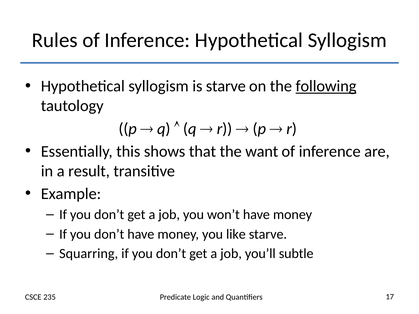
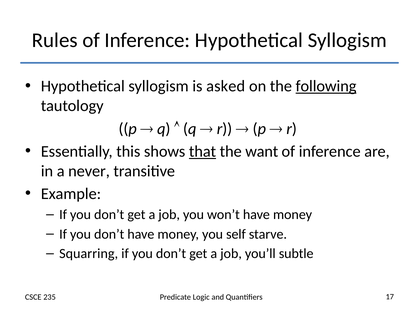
is starve: starve -> asked (226, 86)
that underline: none -> present (203, 152)
result: result -> never (89, 171)
like: like -> self (236, 234)
